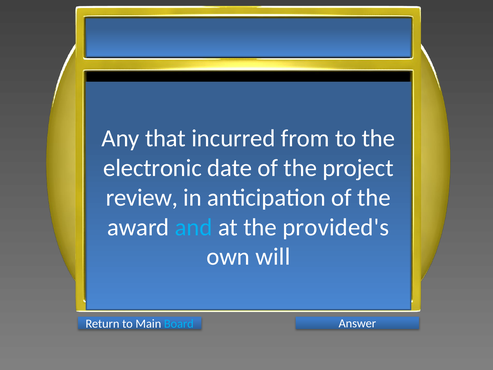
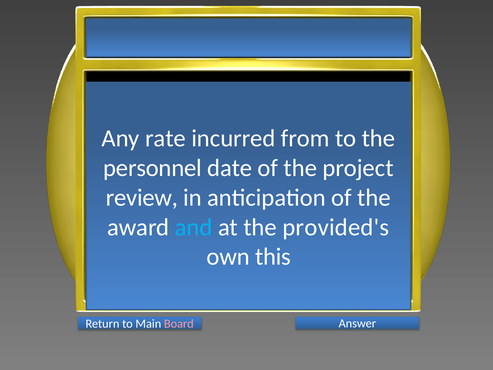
that: that -> rate (165, 138)
electronic: electronic -> personnel (153, 168)
will: will -> this (273, 257)
Board colour: light blue -> pink (179, 324)
